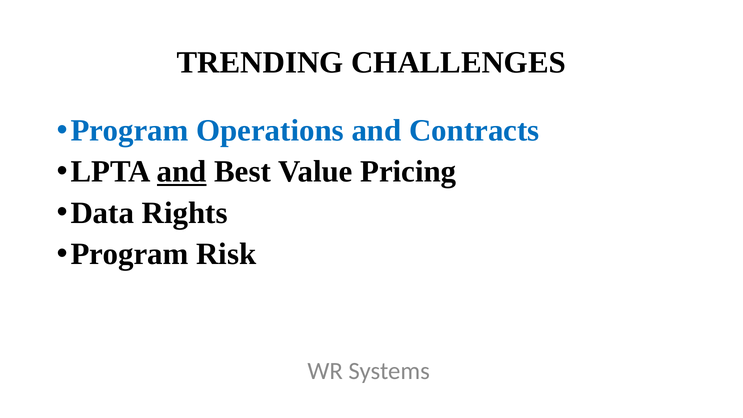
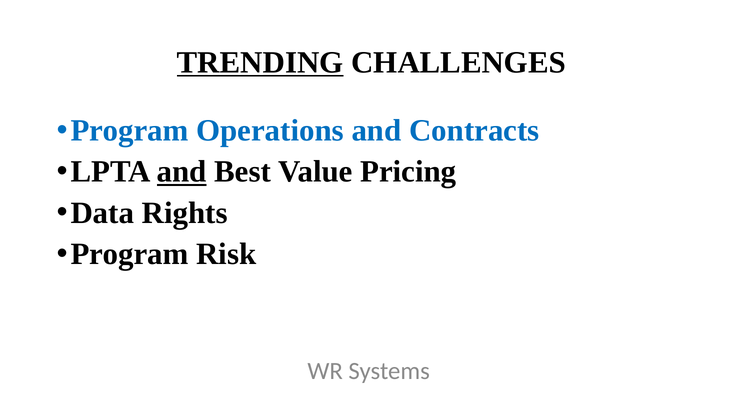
TRENDING underline: none -> present (260, 62)
